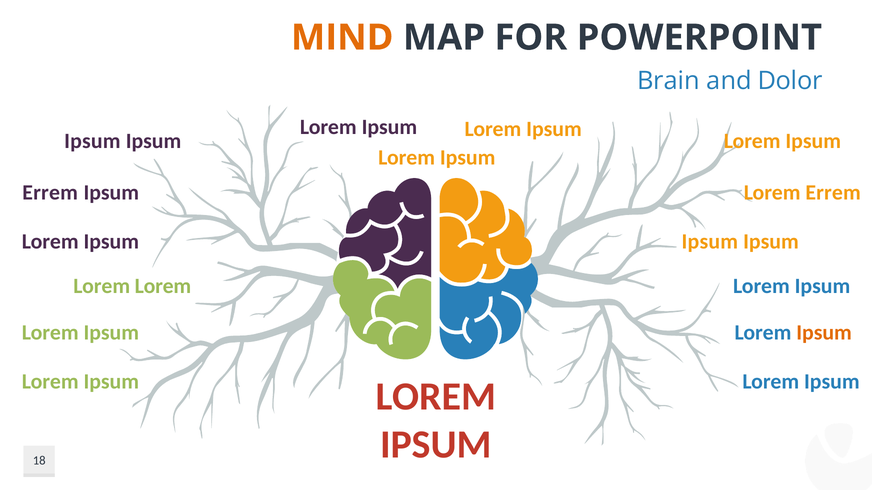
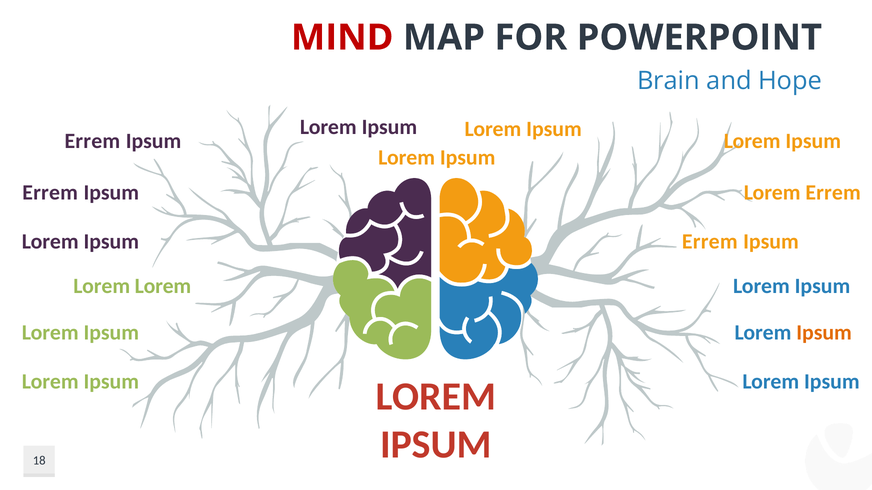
MIND colour: orange -> red (342, 38)
Dolor: Dolor -> Hope (790, 81)
Ipsum: Ipsum -> Errem (92, 141)
Ipsum: Ipsum -> Errem (710, 242)
